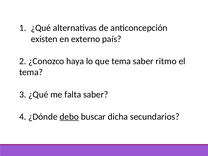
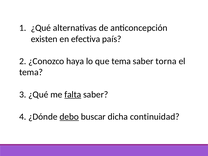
externo: externo -> efectiva (86, 39)
ritmo: ritmo -> torna (166, 61)
falta underline: none -> present (73, 94)
secundarios: secundarios -> continuidad (155, 117)
